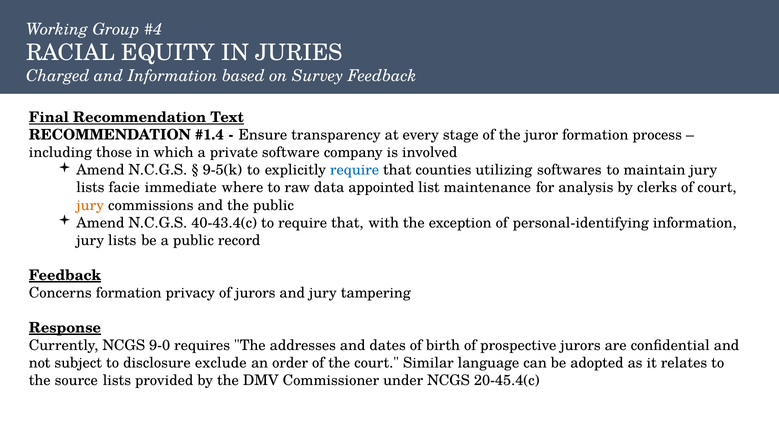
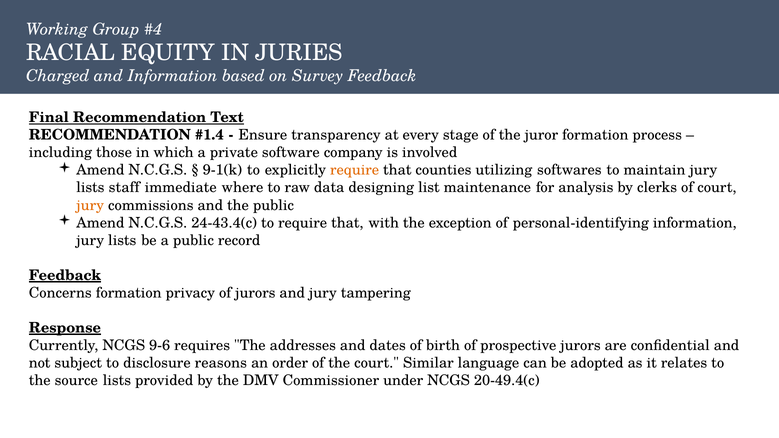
9-5(k: 9-5(k -> 9-1(k (222, 170)
require colour: blue -> orange (355, 170)
facie: facie -> staff (124, 188)
appointed: appointed -> designing (381, 188)
40-43.4(c: 40-43.4(c -> 24-43.4(c (224, 223)
9-0: 9-0 -> 9-6 (160, 345)
exclude: exclude -> reasons (221, 363)
20-45.4(c: 20-45.4(c -> 20-49.4(c (507, 381)
